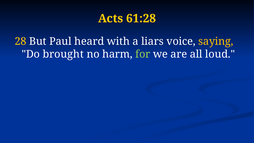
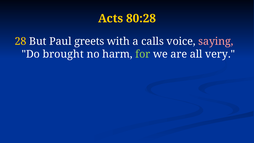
61:28: 61:28 -> 80:28 (141, 18)
heard: heard -> greets (89, 41)
liars: liars -> calls (153, 41)
saying colour: yellow -> pink (216, 41)
loud: loud -> very (220, 54)
